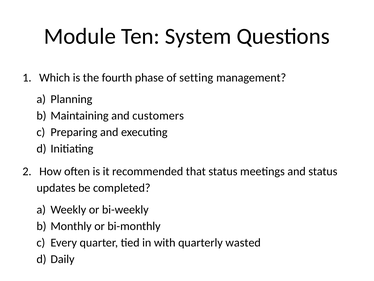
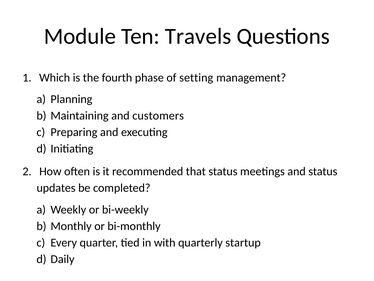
System: System -> Travels (198, 36)
wasted: wasted -> startup (243, 242)
